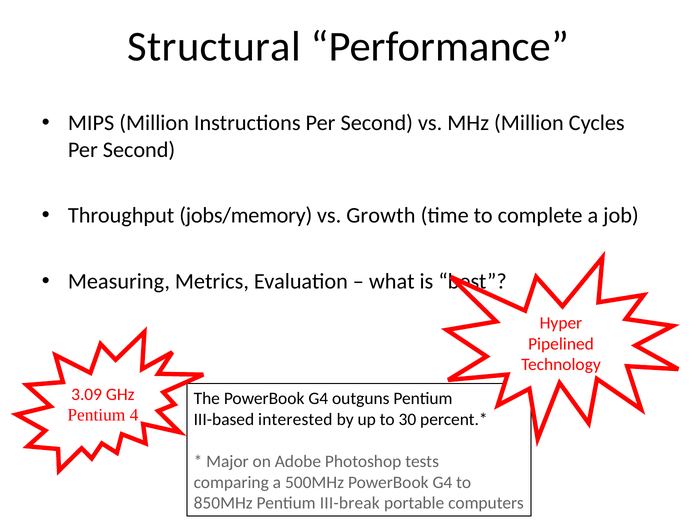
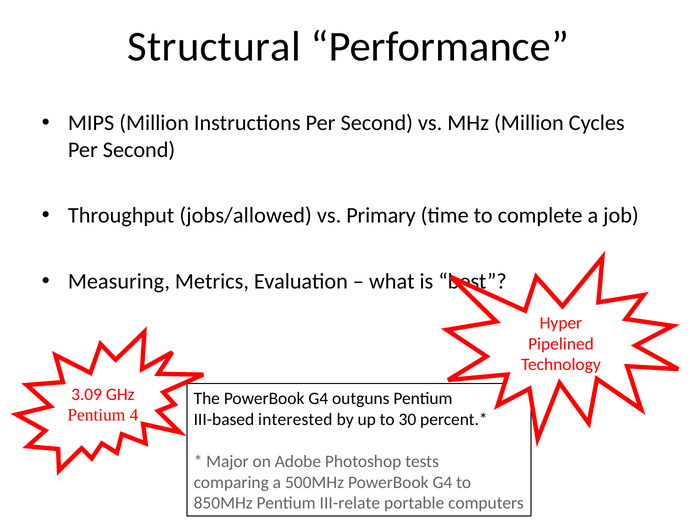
jobs/memory: jobs/memory -> jobs/allowed (246, 215)
Growth: Growth -> Primary (381, 215)
III-break: III-break -> III-relate (350, 503)
